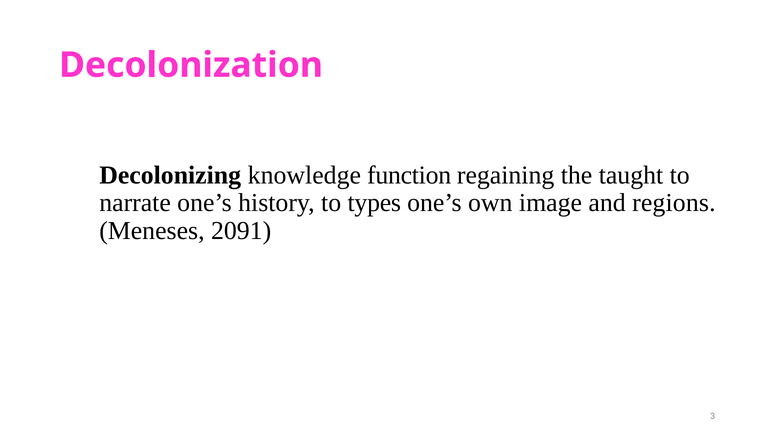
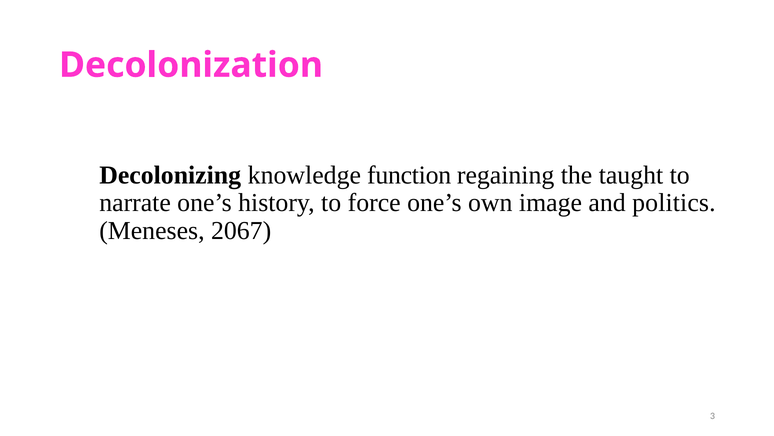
types: types -> force (374, 203)
regions: regions -> politics (674, 203)
2091: 2091 -> 2067 (241, 231)
